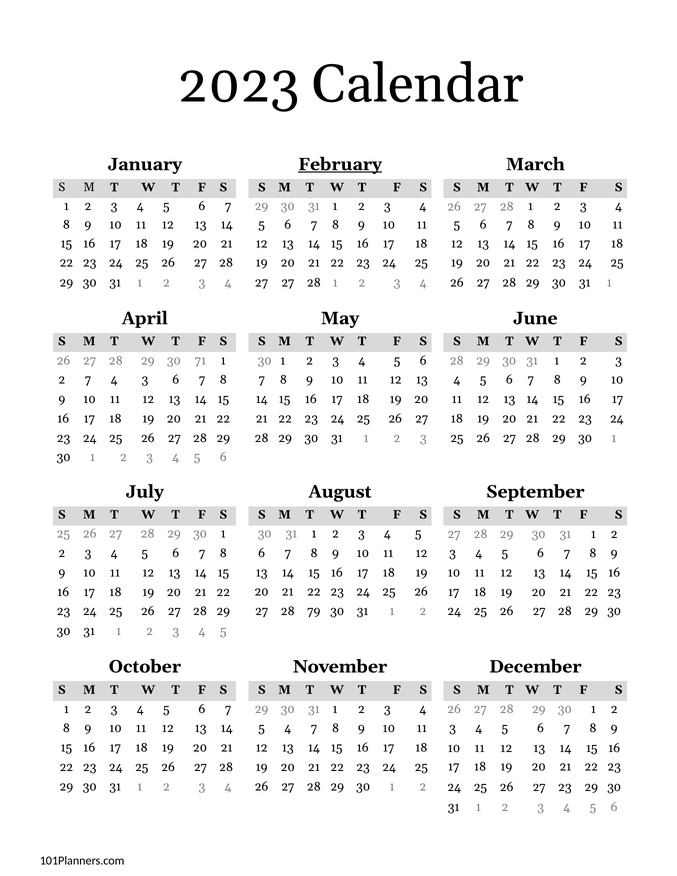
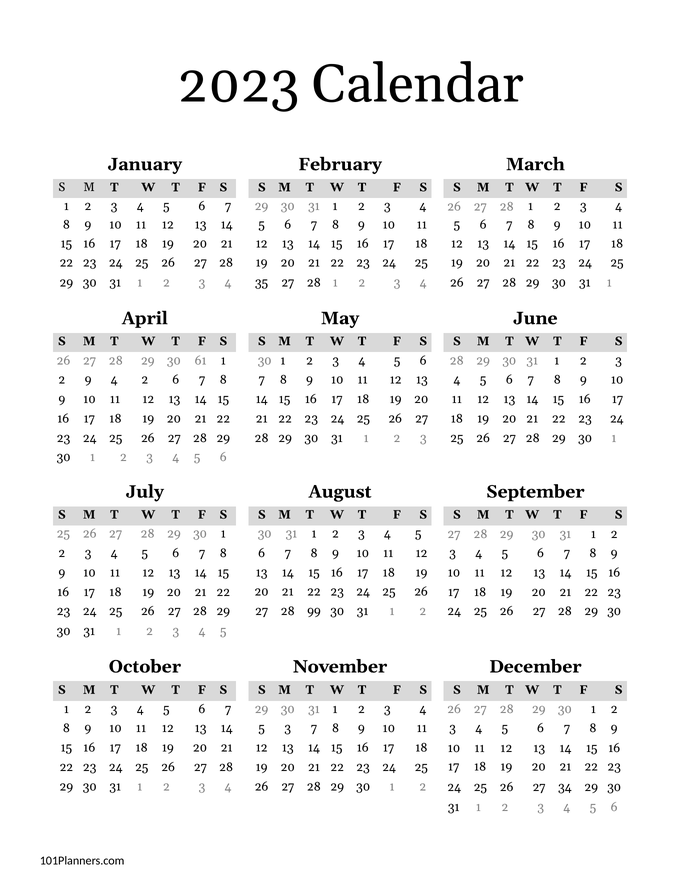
February underline: present -> none (340, 164)
4 27: 27 -> 35 (262, 283)
71: 71 -> 61 (201, 361)
2 7: 7 -> 9 (88, 380)
4 3: 3 -> 2 (145, 380)
79: 79 -> 99 (314, 611)
5 4: 4 -> 3 (288, 728)
27 23: 23 -> 34 (565, 787)
